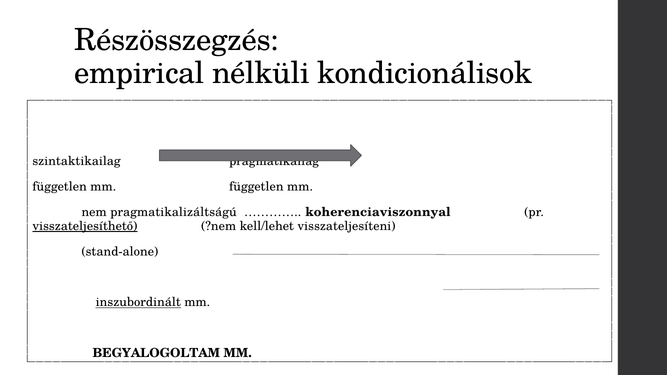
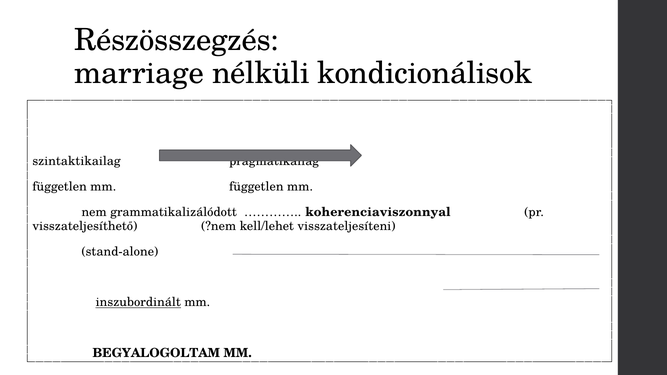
empirical: empirical -> marriage (139, 73)
pragmatikalizáltságú: pragmatikalizáltságú -> grammatikalizálódott (174, 212)
visszateljesíthető underline: present -> none (85, 226)
